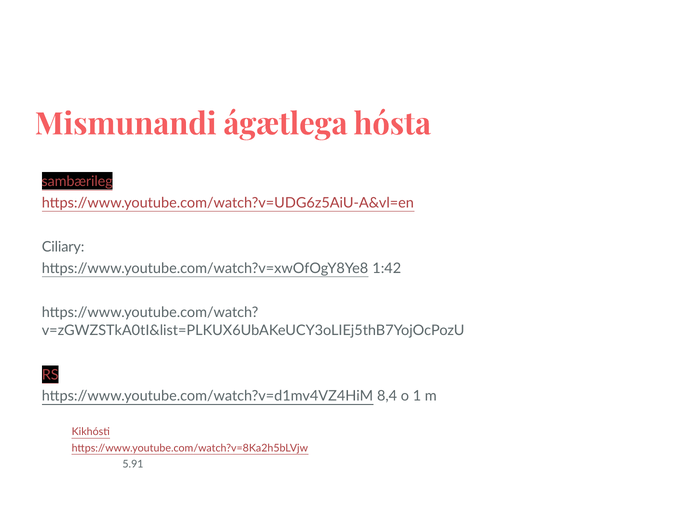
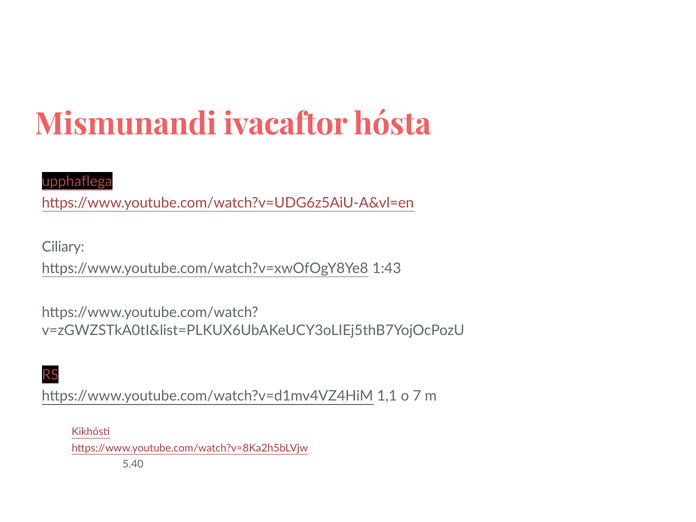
ágætlega: ágætlega -> ivacaftor (286, 124)
sambærileg: sambærileg -> upphaflega (77, 182)
1:42: 1:42 -> 1:43 (387, 268)
8,4: 8,4 -> 1,1 (387, 396)
1: 1 -> 7 (417, 396)
5.91: 5.91 -> 5.40 (133, 464)
